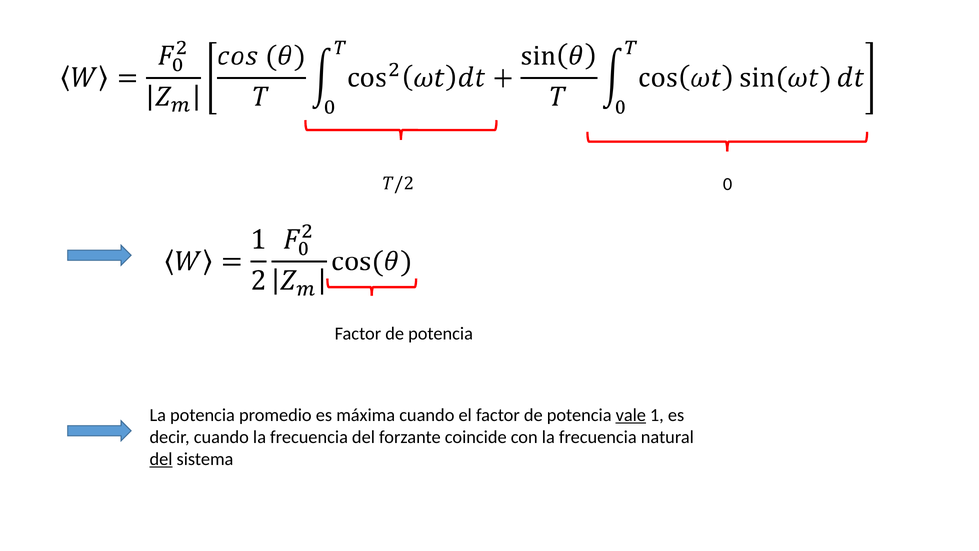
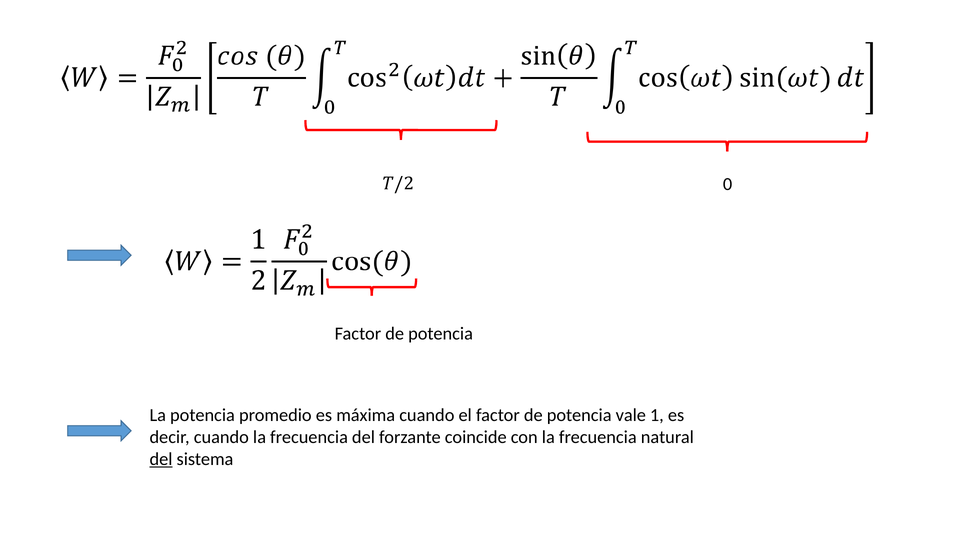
vale underline: present -> none (631, 415)
